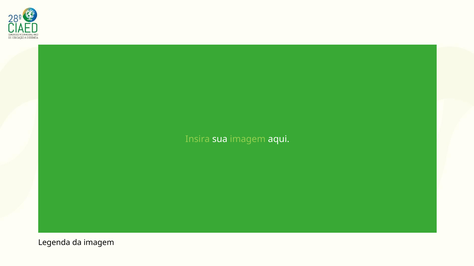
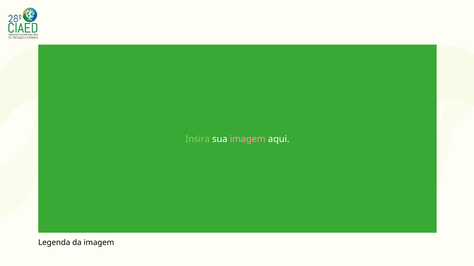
imagem colour: light green -> pink (248, 140)
